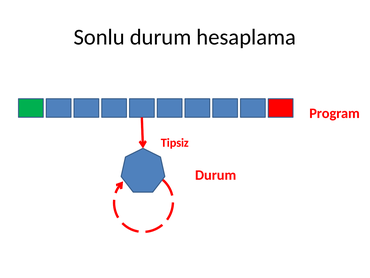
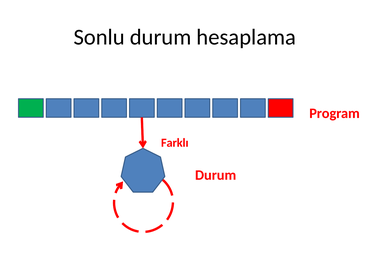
Tipsiz: Tipsiz -> Farklı (175, 143)
